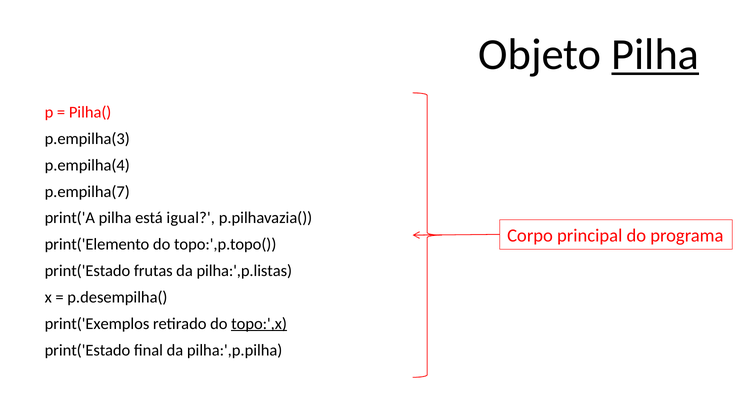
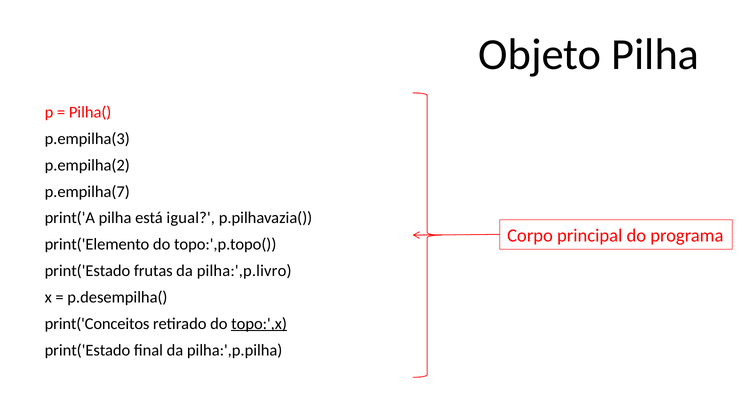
Pilha underline: present -> none (655, 55)
p.empilha(4: p.empilha(4 -> p.empilha(2 (87, 165)
pilha:',p.listas: pilha:',p.listas -> pilha:',p.livro (244, 271)
print('Exemplos: print('Exemplos -> print('Conceitos (97, 324)
